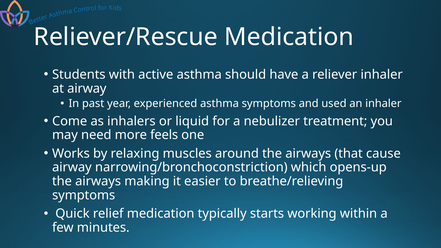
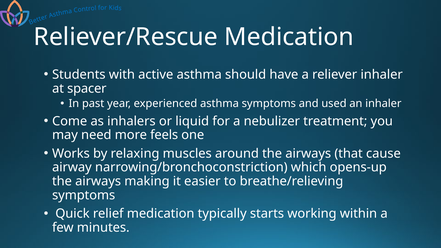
at airway: airway -> spacer (87, 88)
